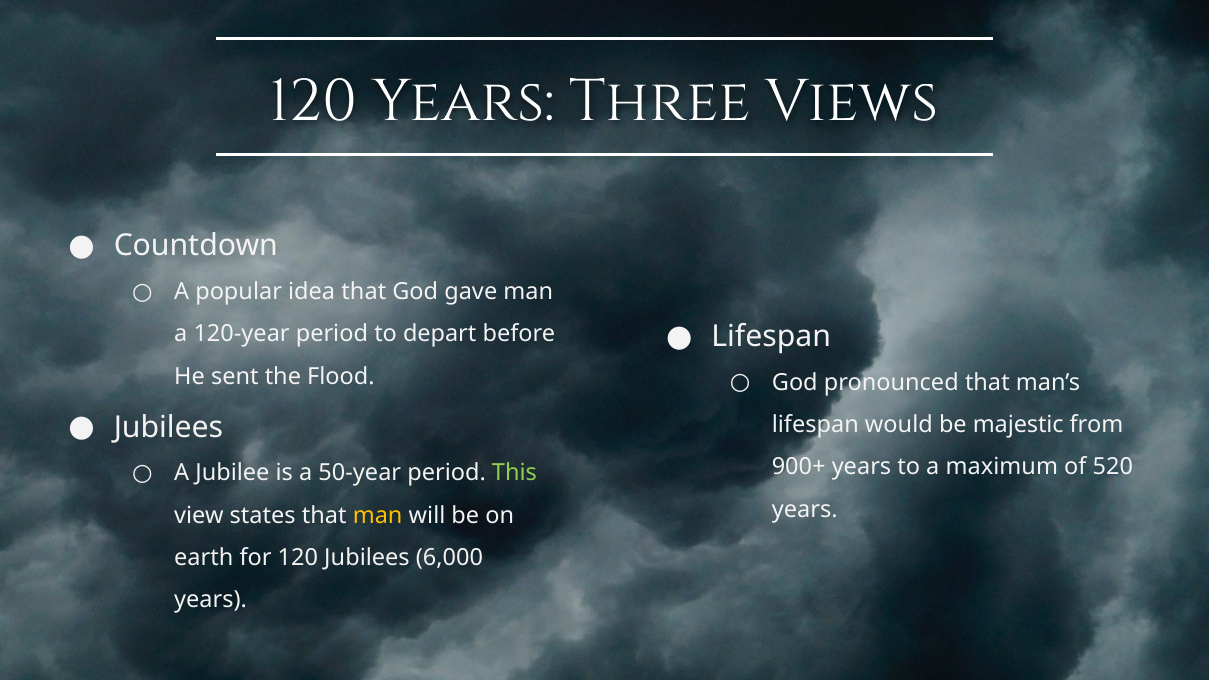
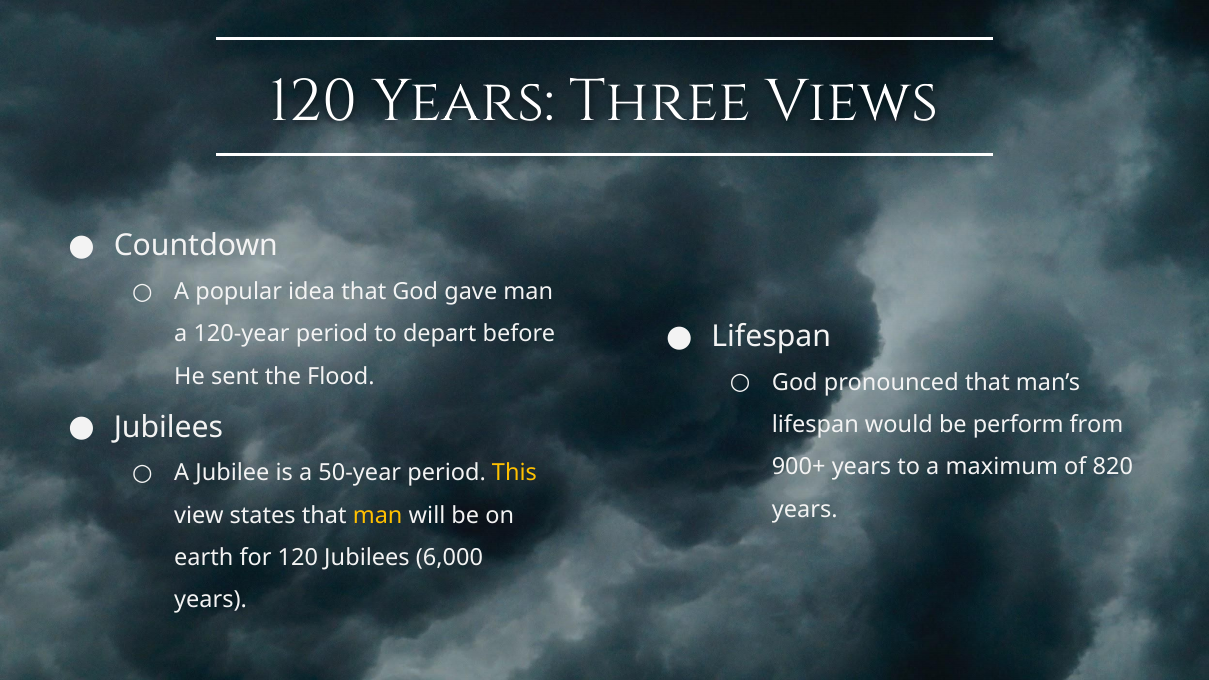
majestic: majestic -> perform (1018, 425)
520: 520 -> 820 (1113, 467)
This colour: light green -> yellow (514, 473)
